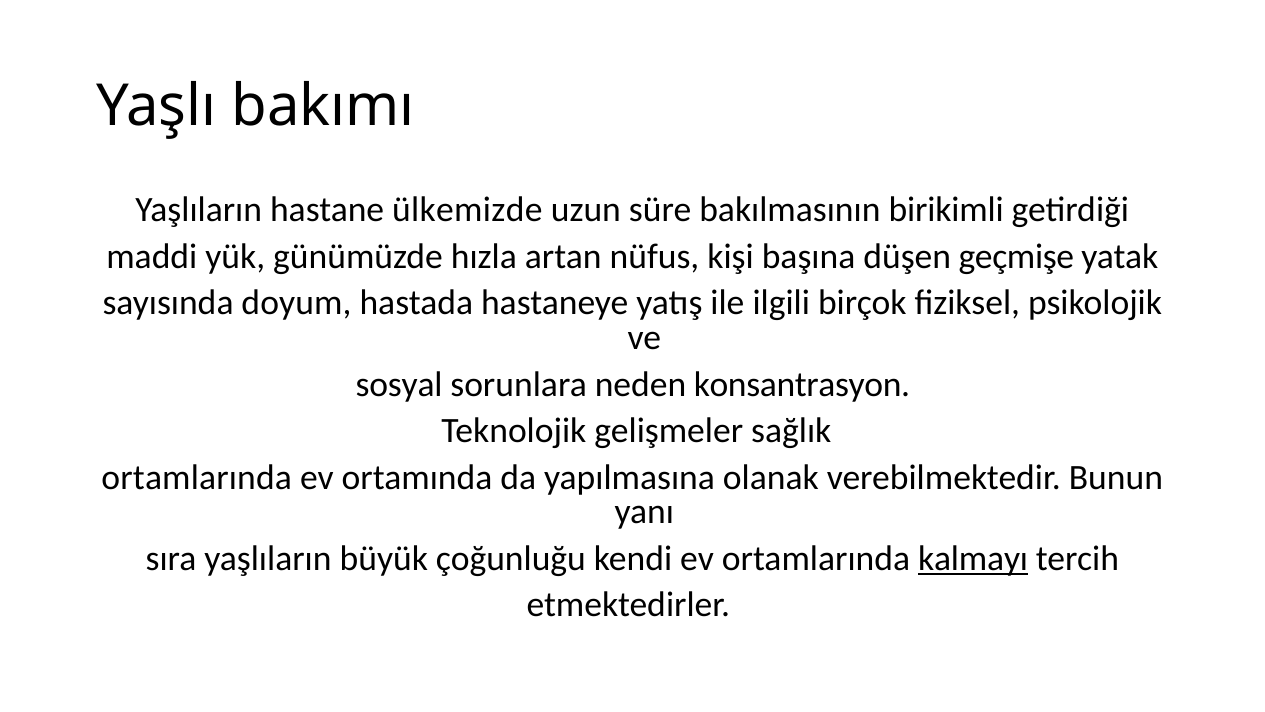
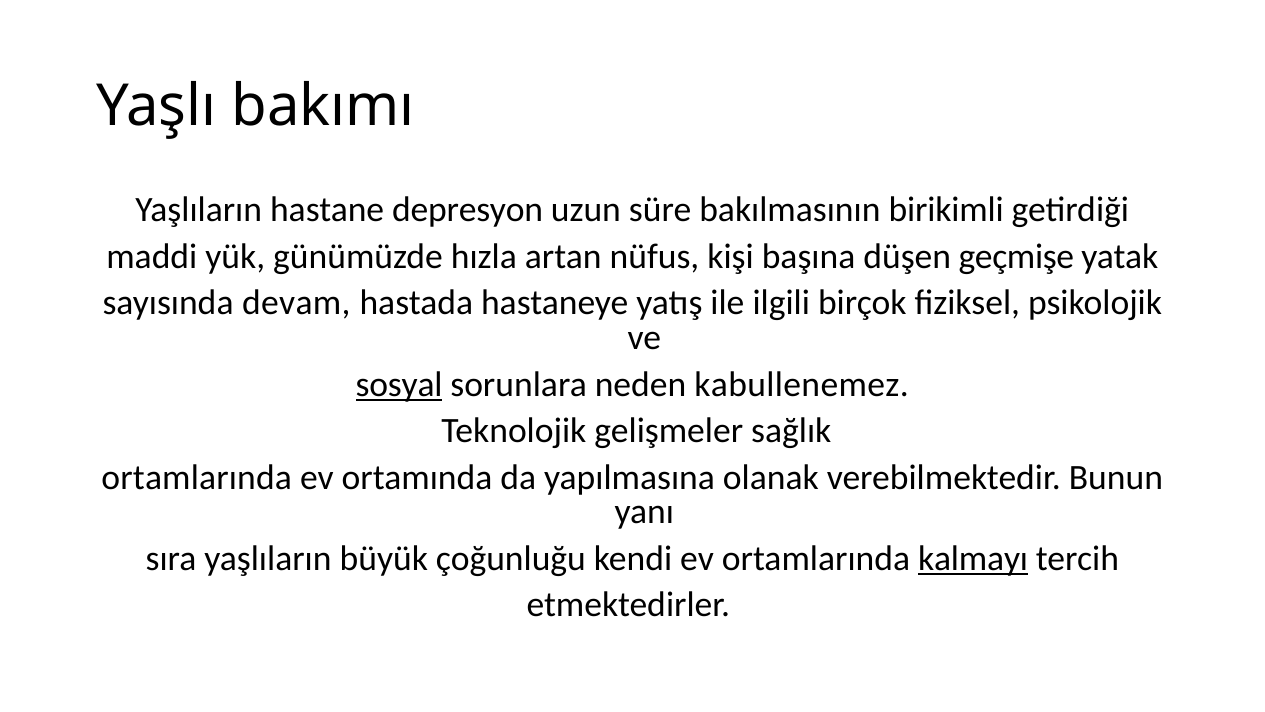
ülkemizde: ülkemizde -> depresyon (468, 210)
doyum: doyum -> devam (296, 303)
sosyal underline: none -> present (399, 384)
konsantrasyon: konsantrasyon -> kabullenemez (802, 384)
